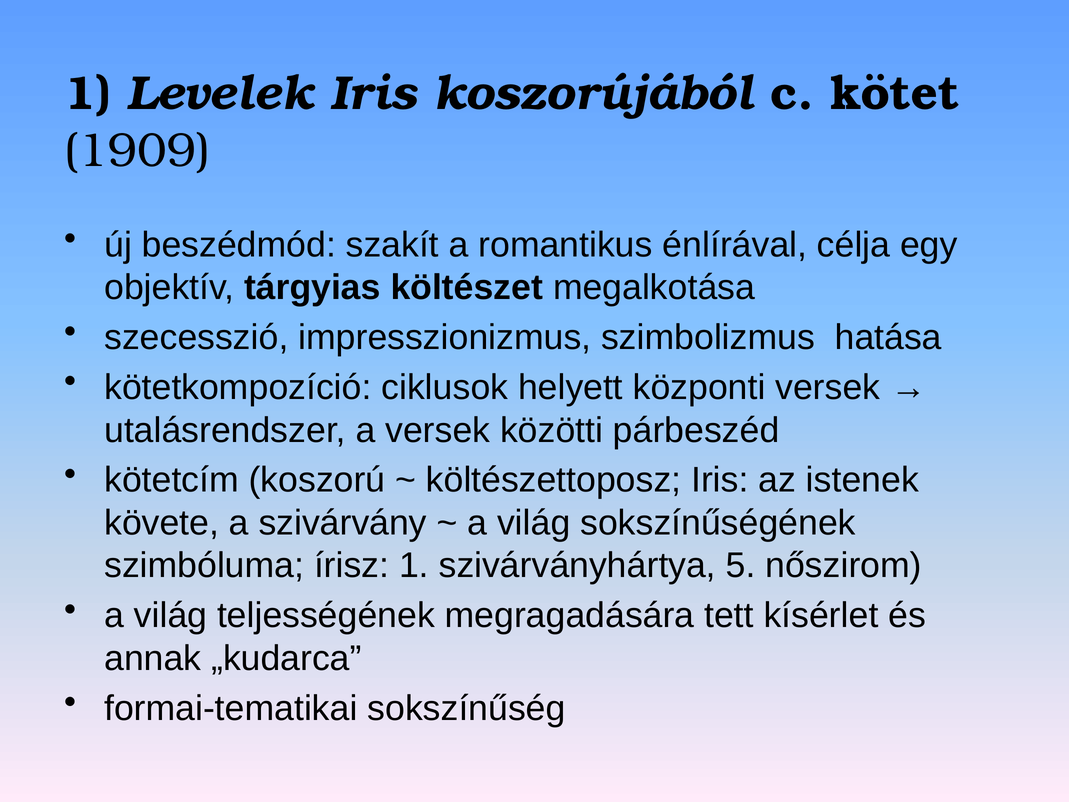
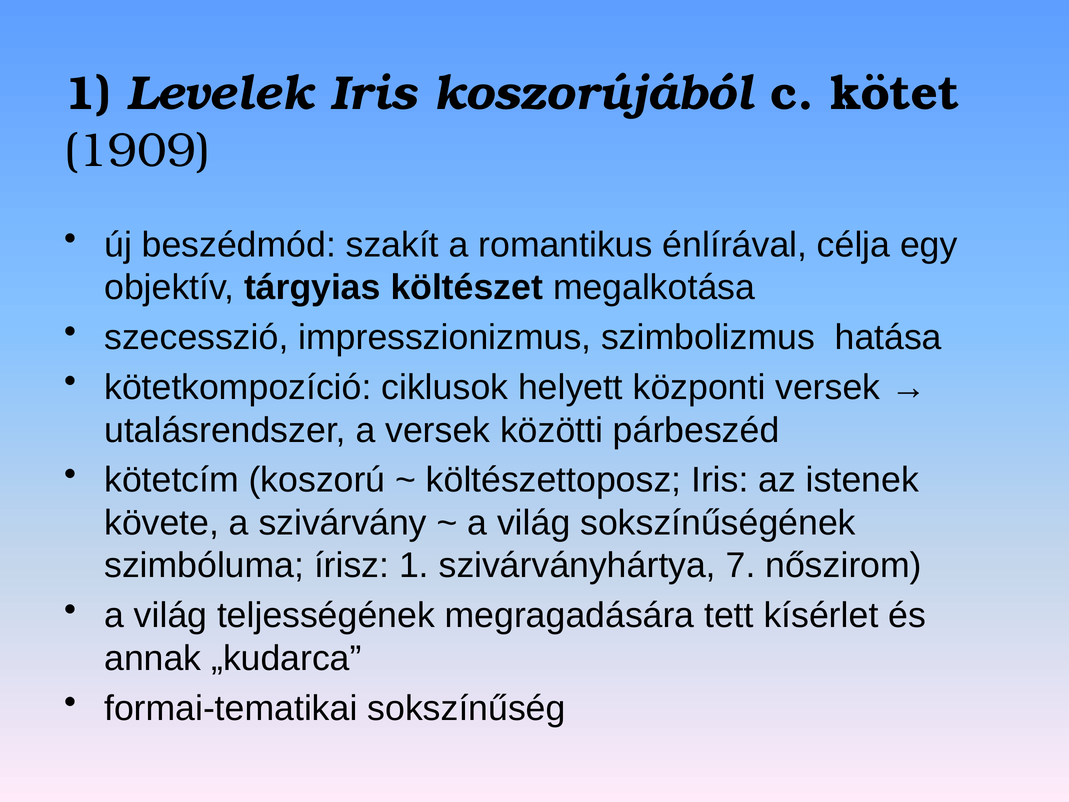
5: 5 -> 7 (741, 566)
